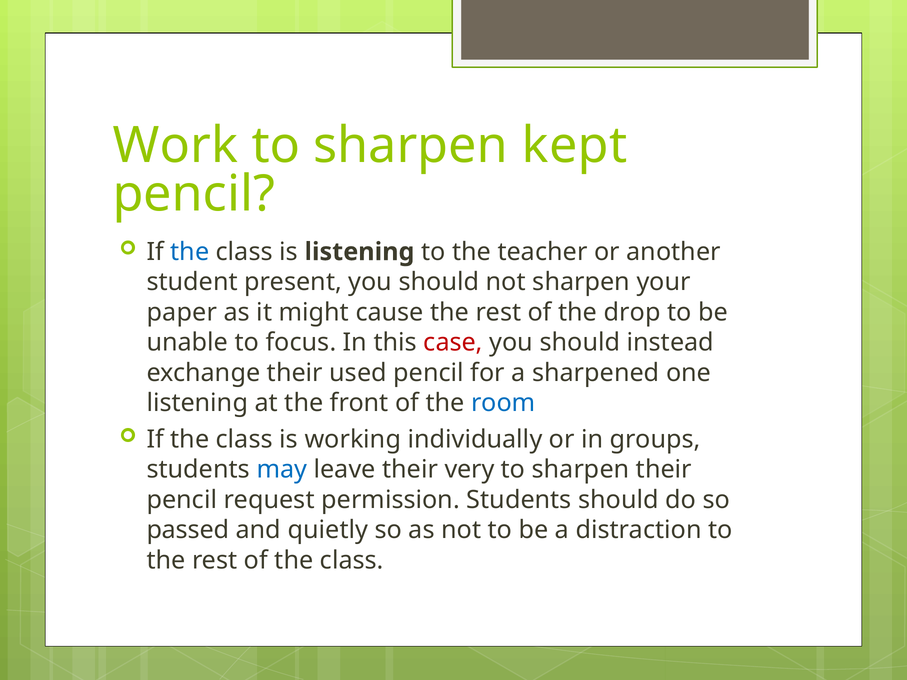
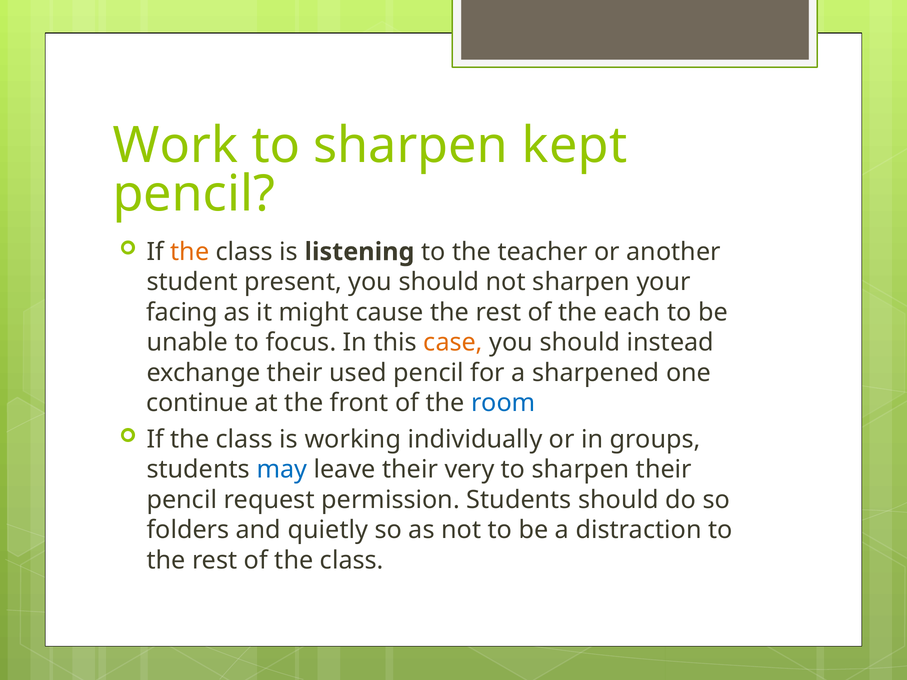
the colour: blue -> orange (190, 252)
paper: paper -> facing (182, 312)
drop: drop -> each (632, 312)
case colour: red -> orange (453, 343)
listening: listening -> continue (197, 403)
passed: passed -> folders (188, 530)
